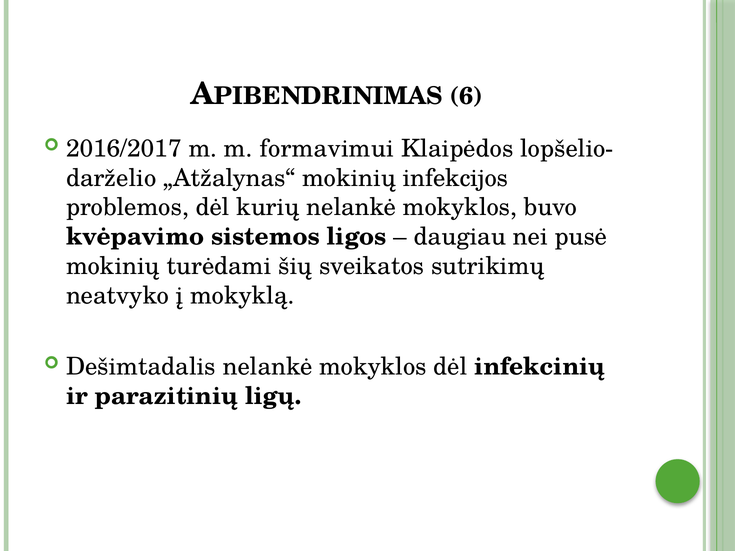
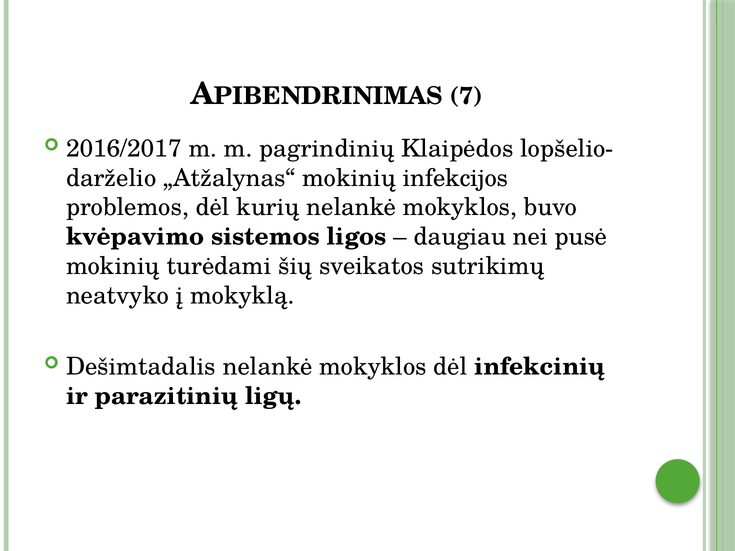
6: 6 -> 7 (466, 96)
formavimui: formavimui -> pagrindinių (327, 149)
